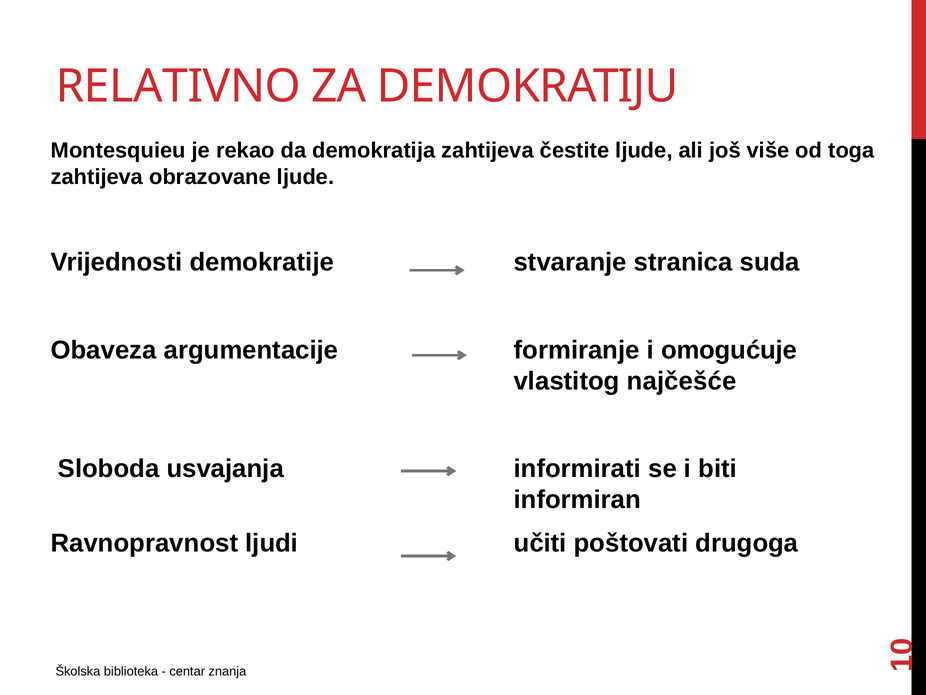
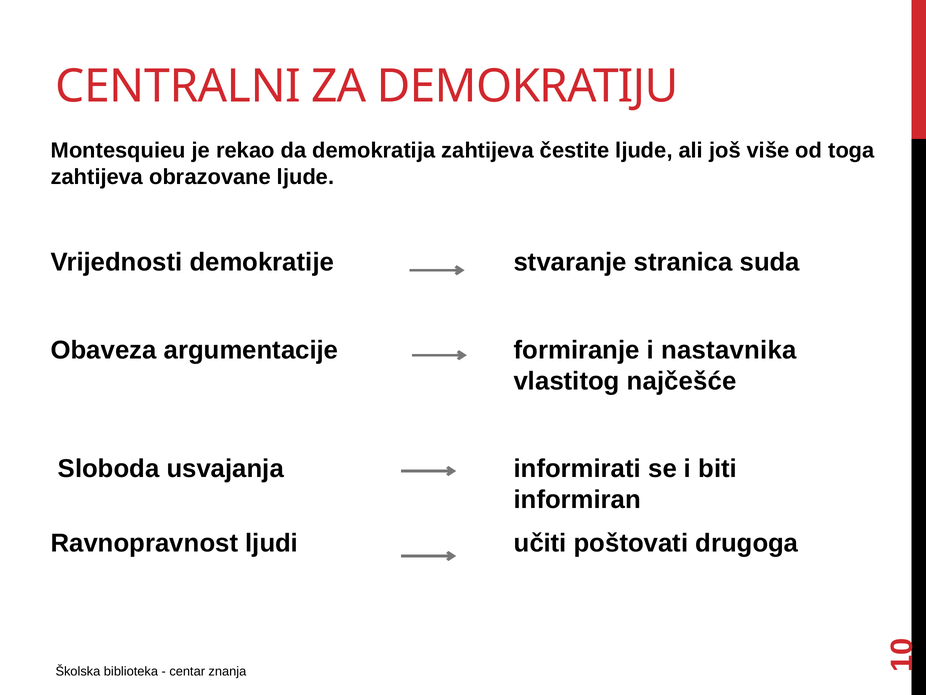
RELATIVNO: RELATIVNO -> CENTRALNI (178, 87)
omogućuje: omogućuje -> nastavnika (729, 350)
